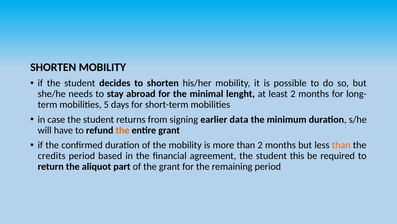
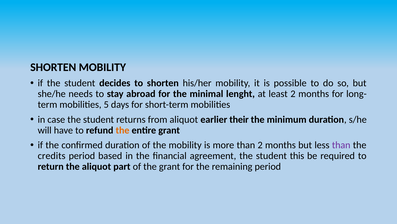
from signing: signing -> aliquot (184, 119)
data: data -> their (239, 119)
than colour: orange -> purple (341, 145)
